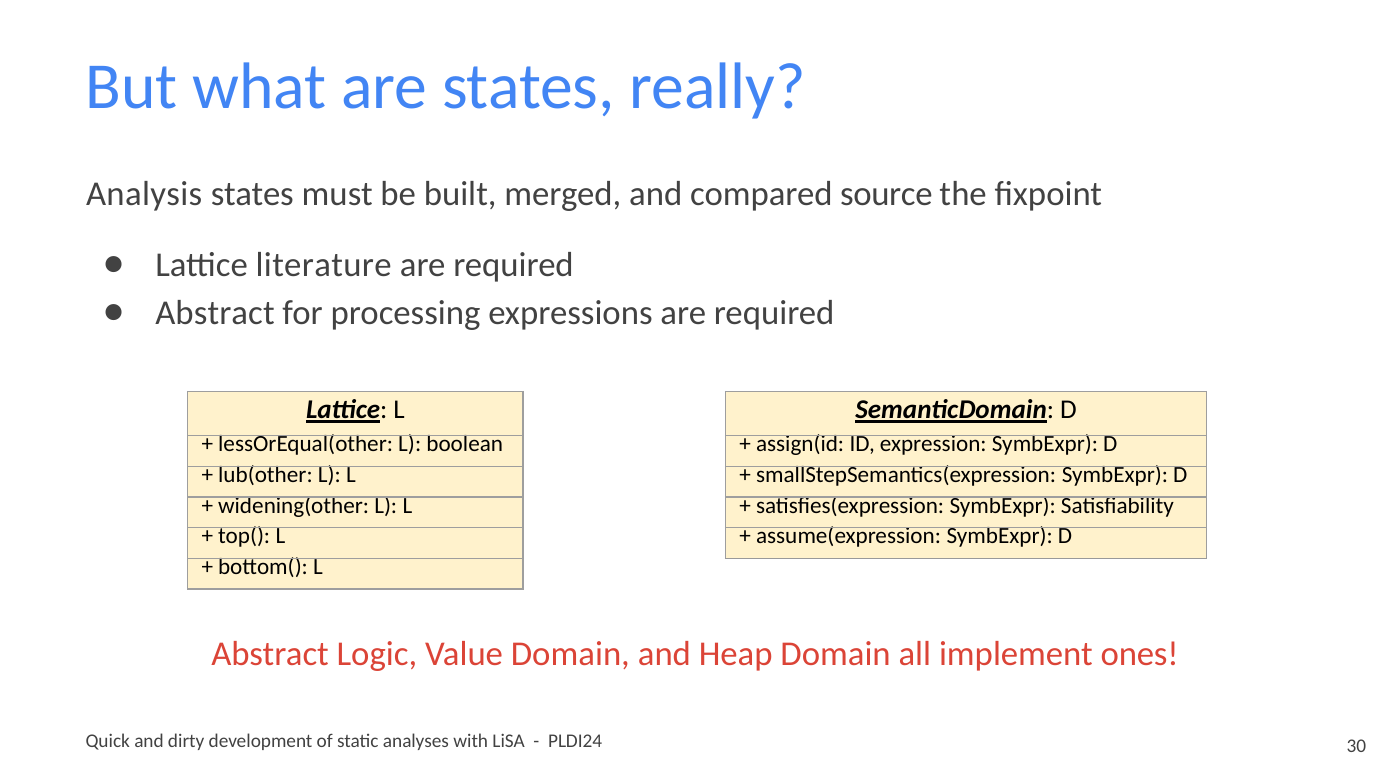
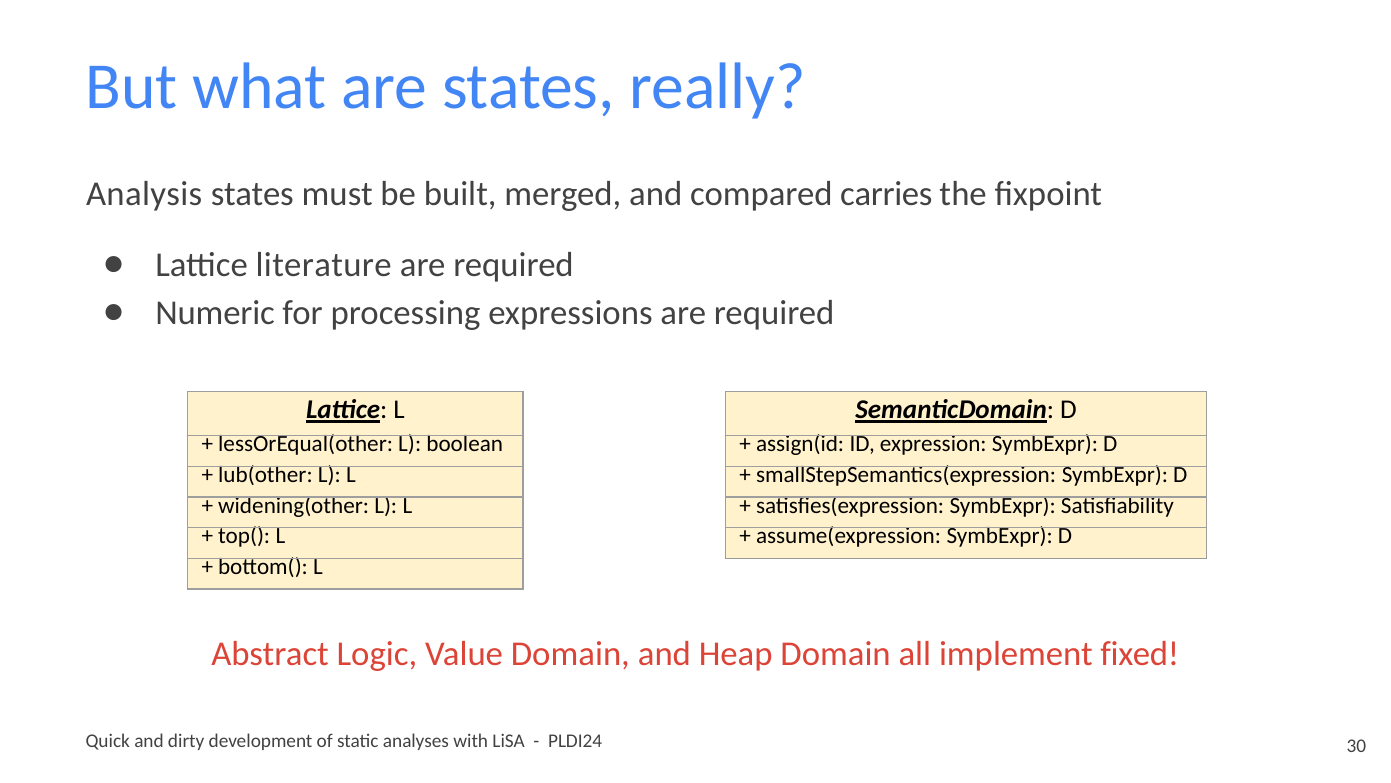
source: source -> carries (886, 194)
Abstract: Abstract -> Numeric (215, 313)
ones: ones -> fixed (1140, 653)
